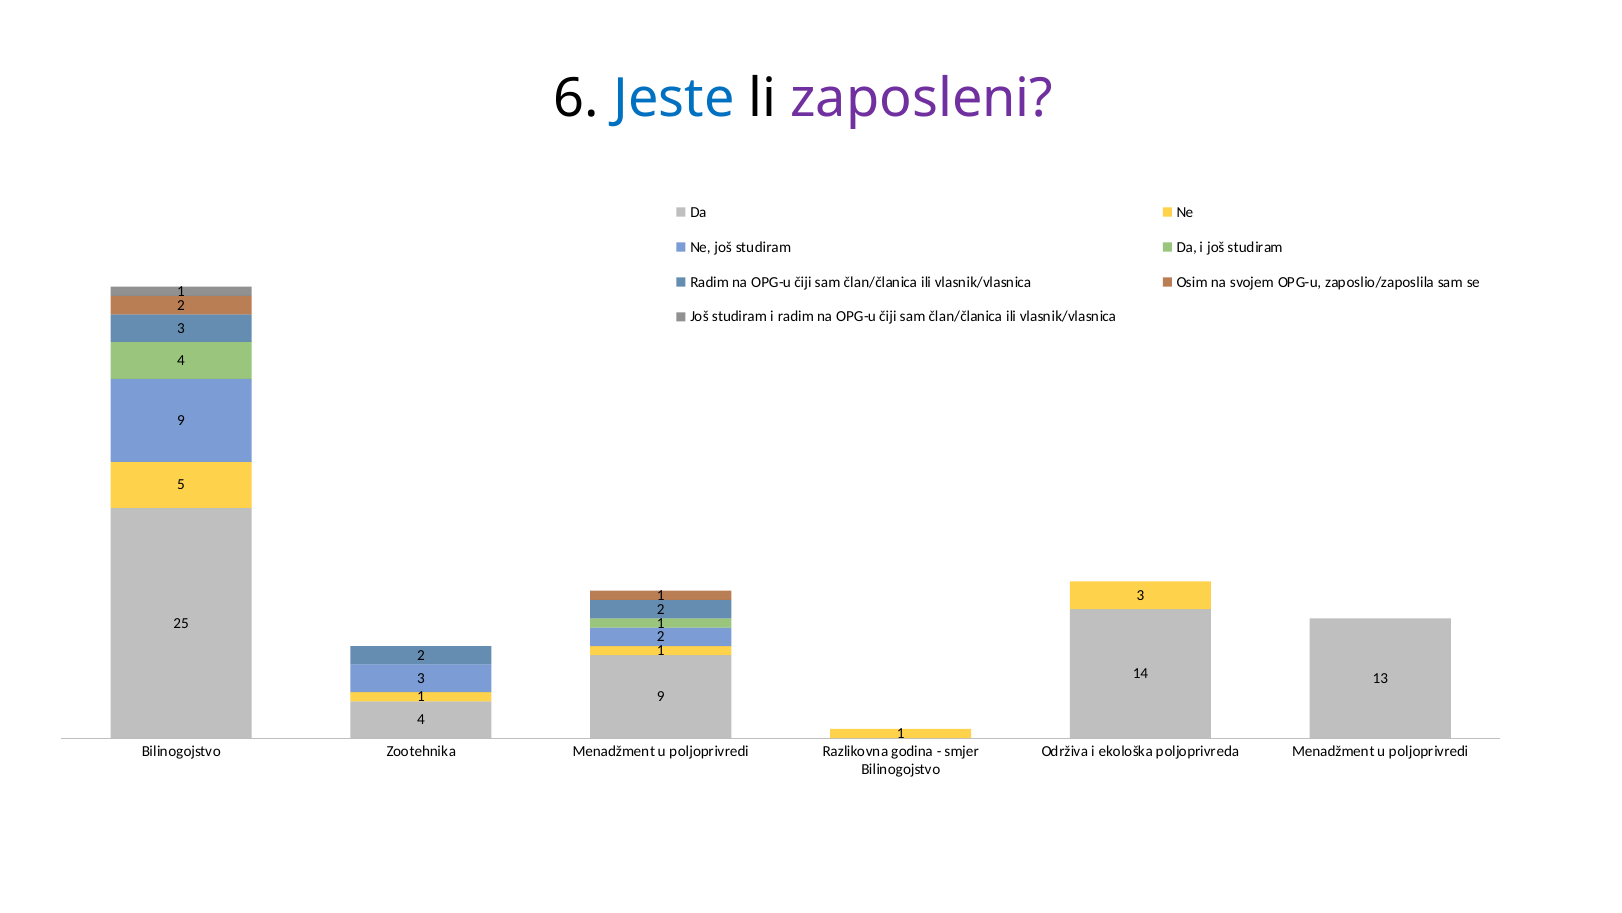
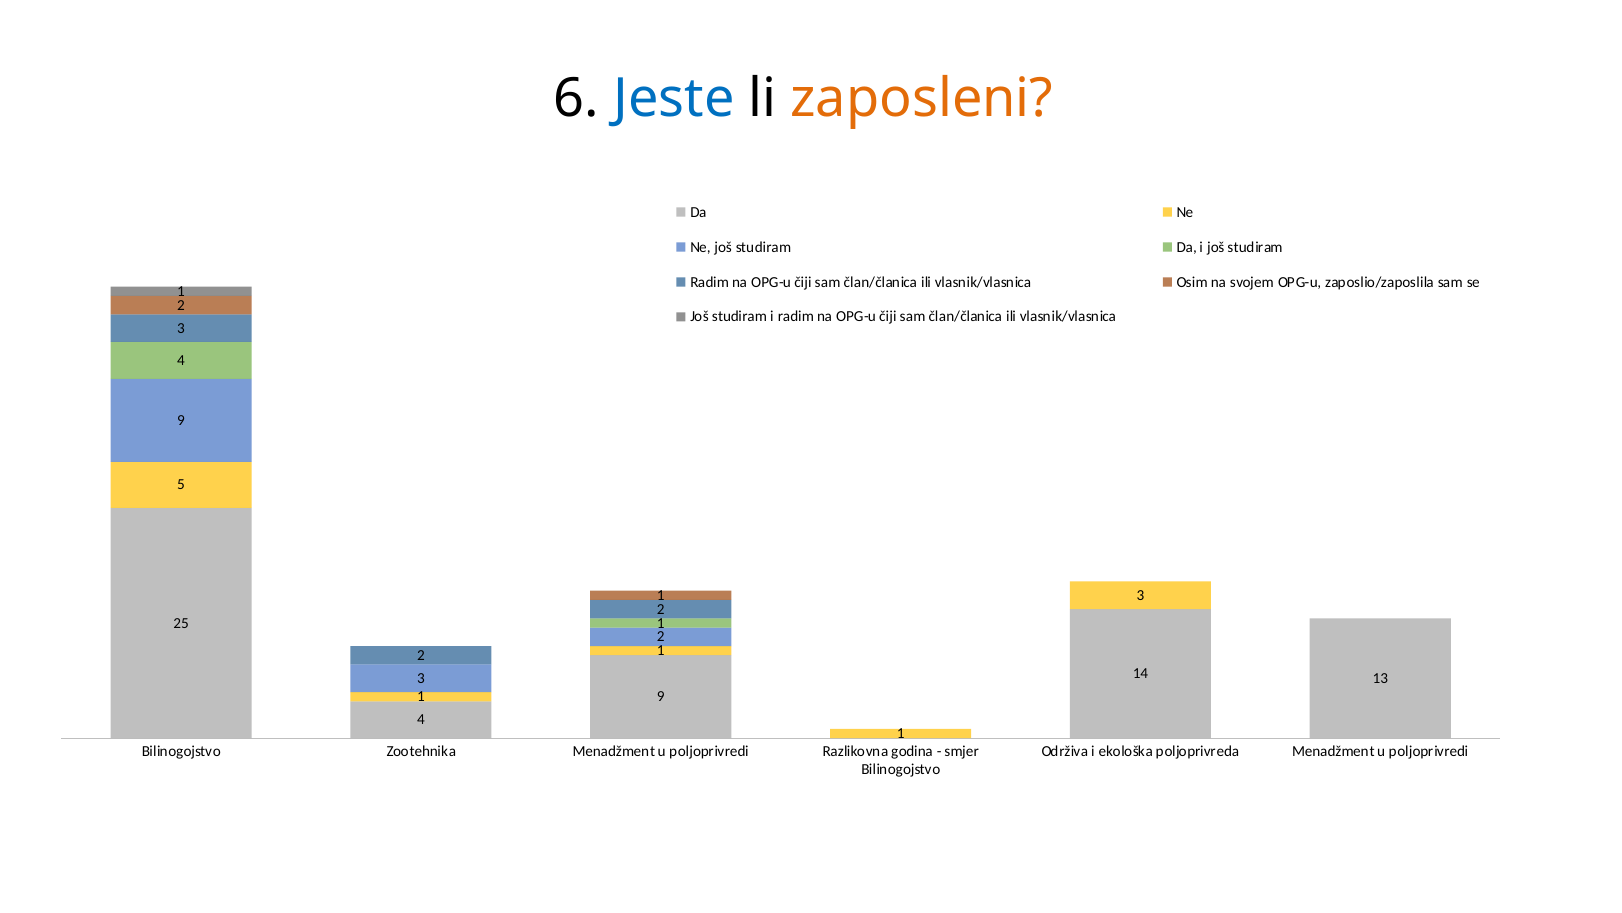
zaposleni colour: purple -> orange (922, 99)
